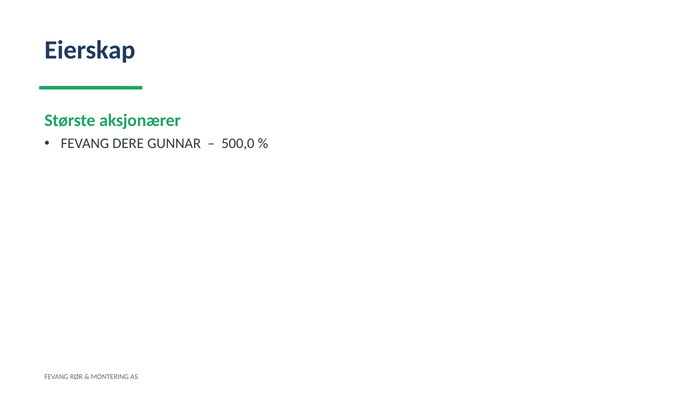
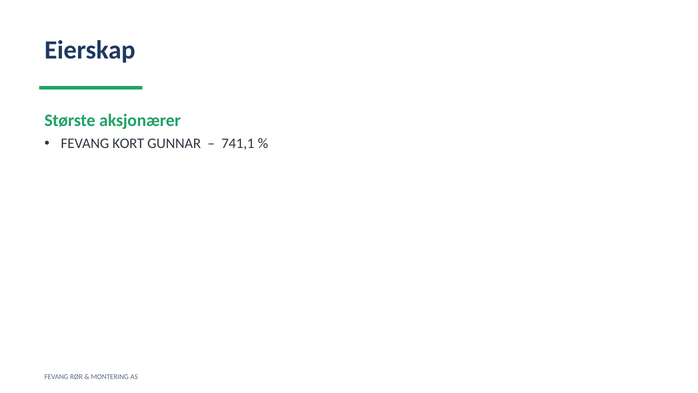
DERE: DERE -> KORT (128, 144)
500,0: 500,0 -> 741,1 (238, 144)
